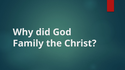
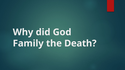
Christ: Christ -> Death (80, 44)
